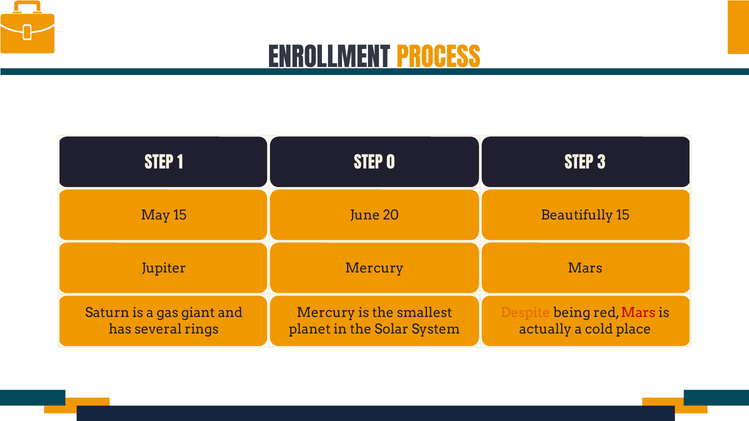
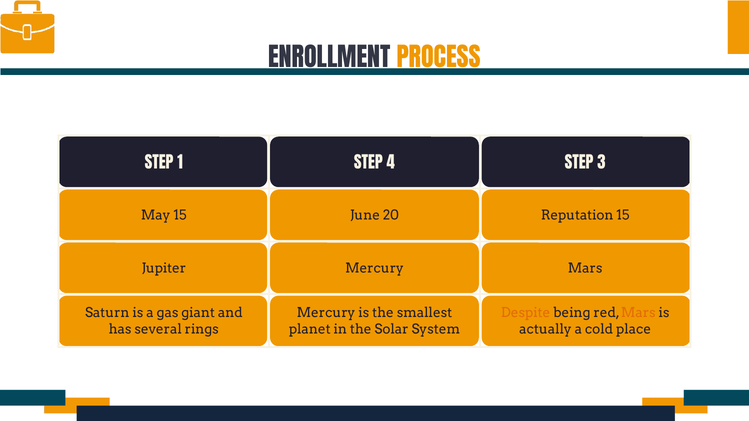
0: 0 -> 4 (391, 164)
Beautifully: Beautifully -> Reputation (577, 215)
Mars colour: red -> orange (638, 313)
